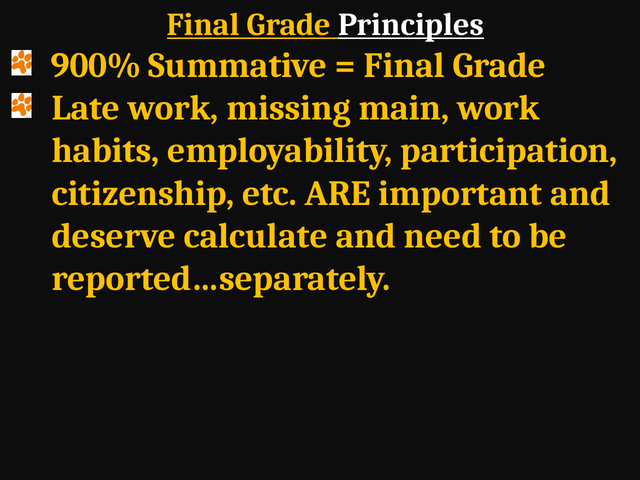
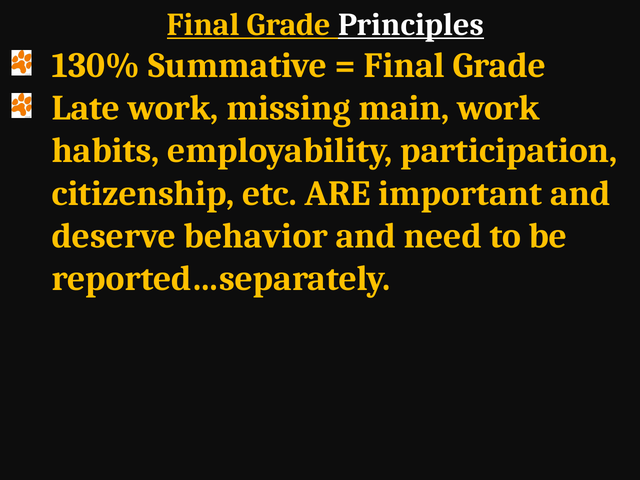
900%: 900% -> 130% (96, 65)
calculate: calculate -> behavior (256, 236)
